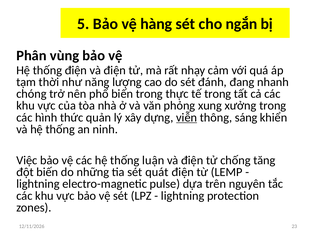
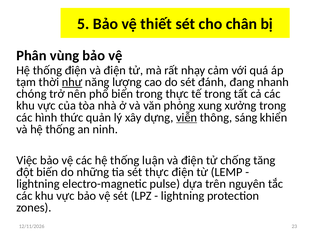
hàng: hàng -> thiết (156, 24)
ngắn: ngắn -> chân (241, 24)
như underline: none -> present (72, 82)
sét quát: quát -> thực (157, 172)
